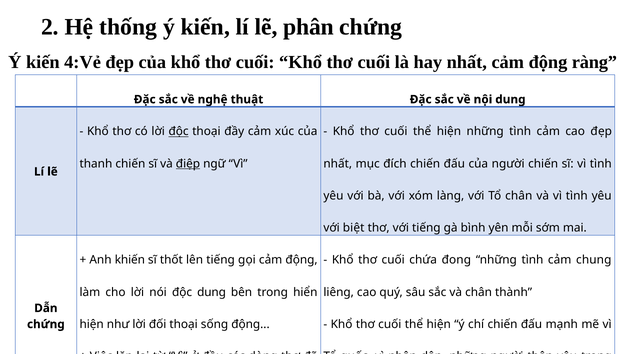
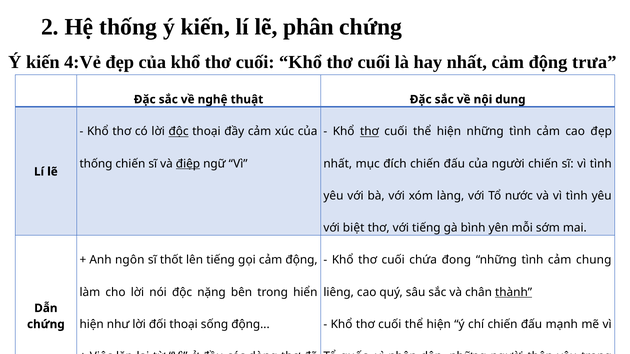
ràng: ràng -> trưa (594, 62)
thơ underline: none -> present (369, 132)
thanh: thanh -> thống (96, 164)
Tổ chân: chân -> nước (519, 196)
khiến: khiến -> ngôn (130, 260)
độc dung: dung -> nặng (212, 292)
thành underline: none -> present (514, 292)
